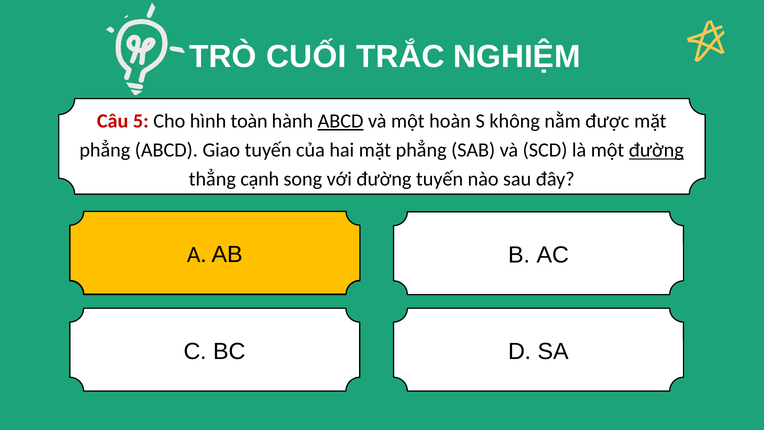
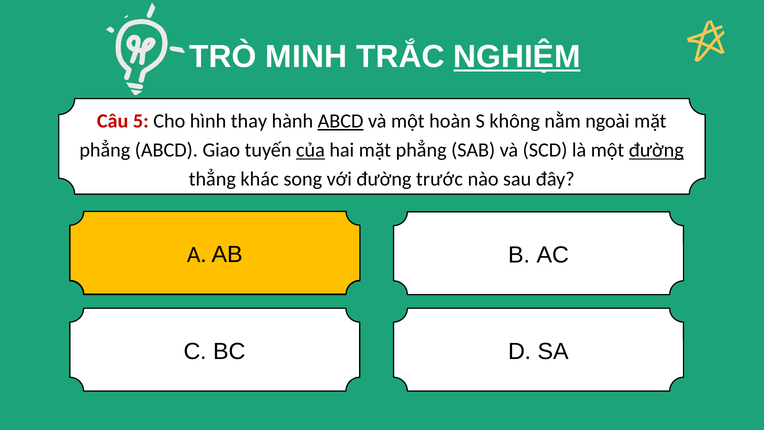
CUỐI: CUỐI -> MINH (306, 57)
NGHIỆM underline: none -> present (517, 57)
toàn: toàn -> thay (249, 121)
được: được -> ngoài (608, 121)
của underline: none -> present (310, 150)
cạnh: cạnh -> khác (260, 179)
đường tuyến: tuyến -> trước (439, 179)
